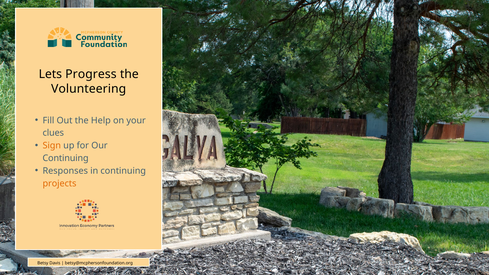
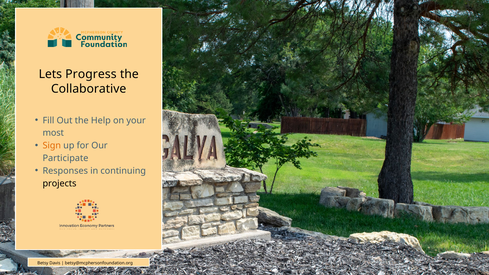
Volunteering: Volunteering -> Collaborative (89, 89)
clues: clues -> most (53, 133)
Continuing: Continuing -> Participate (65, 158)
projects colour: orange -> black (60, 183)
